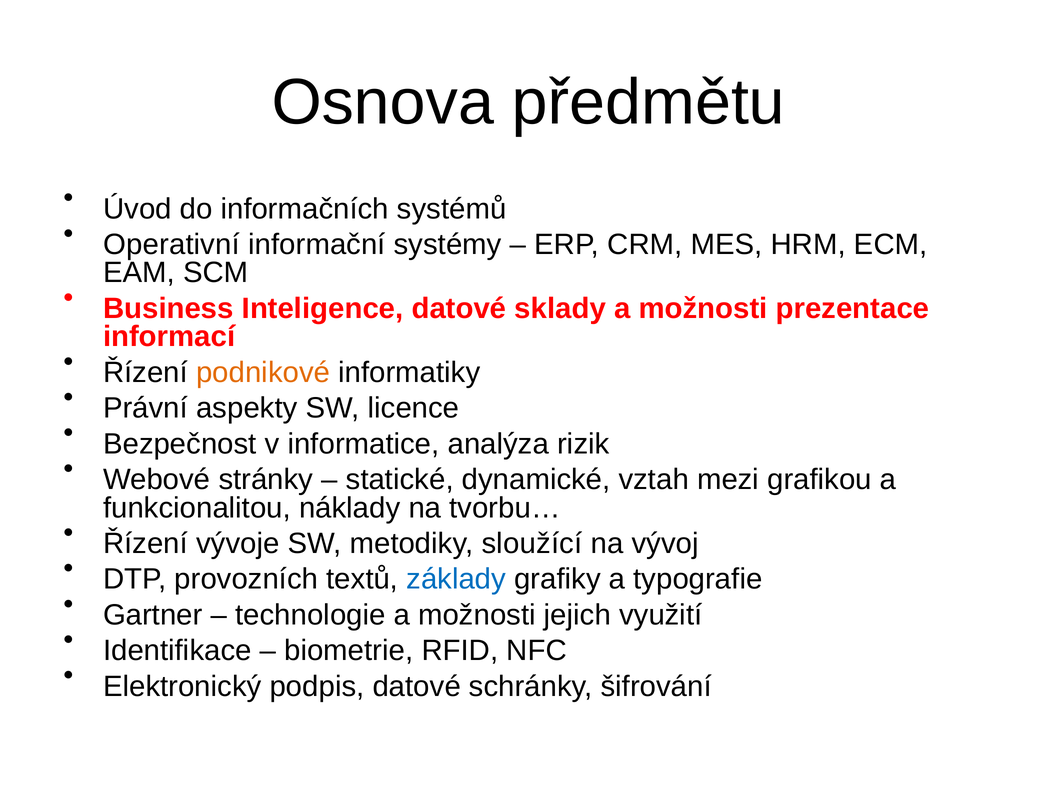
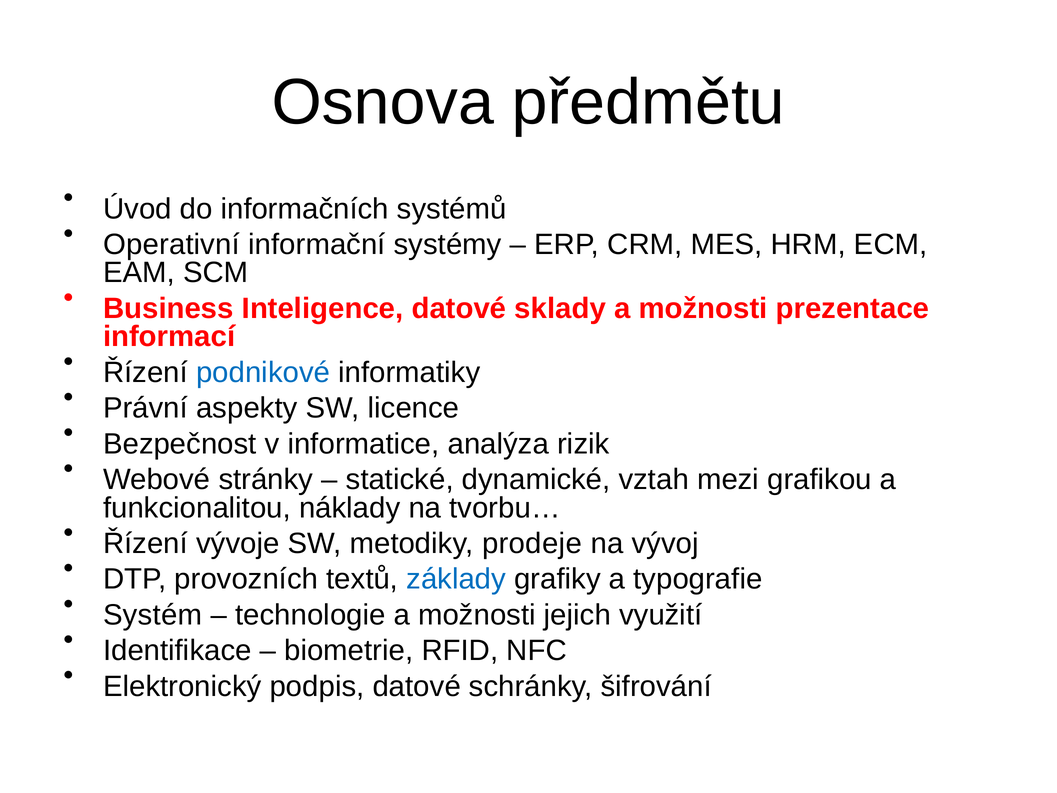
podnikové colour: orange -> blue (263, 372)
sloužící: sloužící -> prodeje (532, 543)
Gartner: Gartner -> Systém (153, 615)
